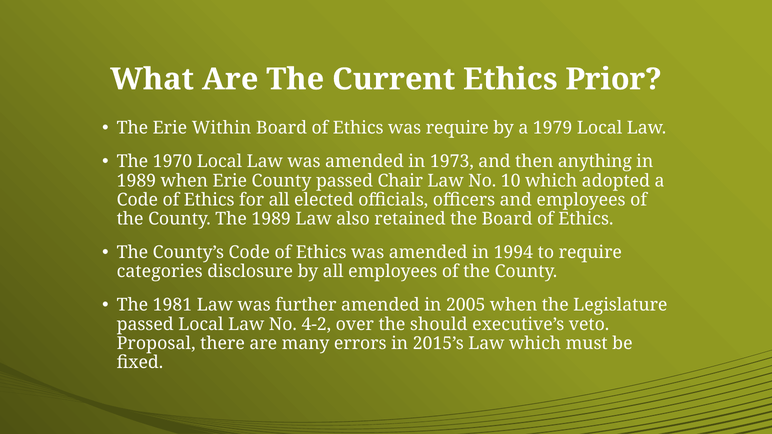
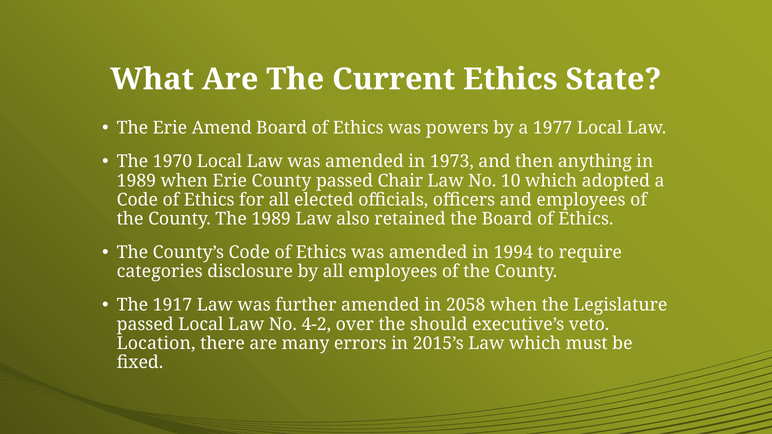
Prior: Prior -> State (613, 79)
Within: Within -> Amend (222, 128)
was require: require -> powers (457, 128)
1979: 1979 -> 1977 (553, 128)
1981: 1981 -> 1917 (172, 305)
2005: 2005 -> 2058 (466, 305)
Proposal: Proposal -> Location (156, 344)
